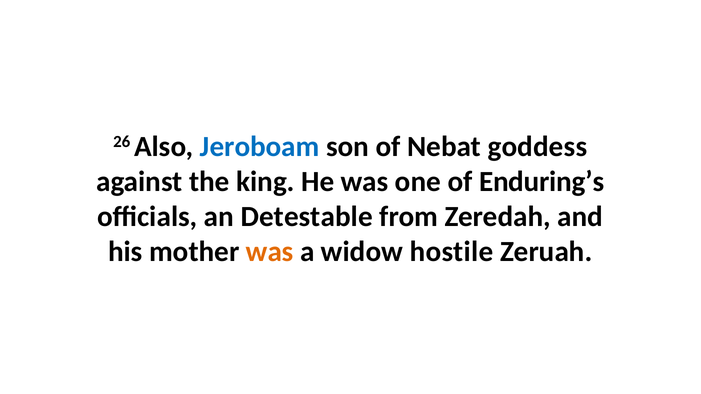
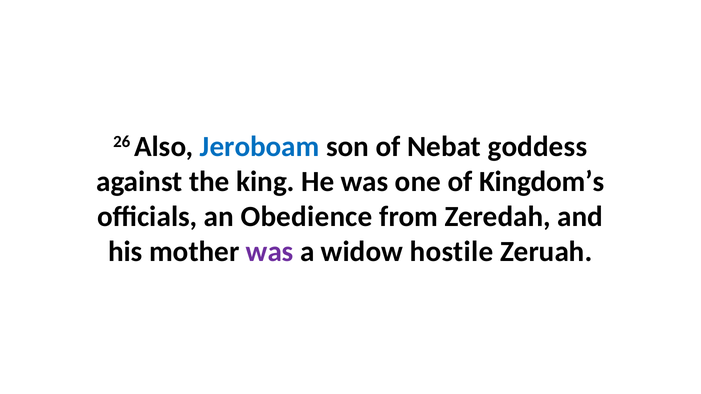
Enduring’s: Enduring’s -> Kingdom’s (542, 182)
Detestable: Detestable -> Obedience (307, 217)
was colour: orange -> purple (270, 252)
